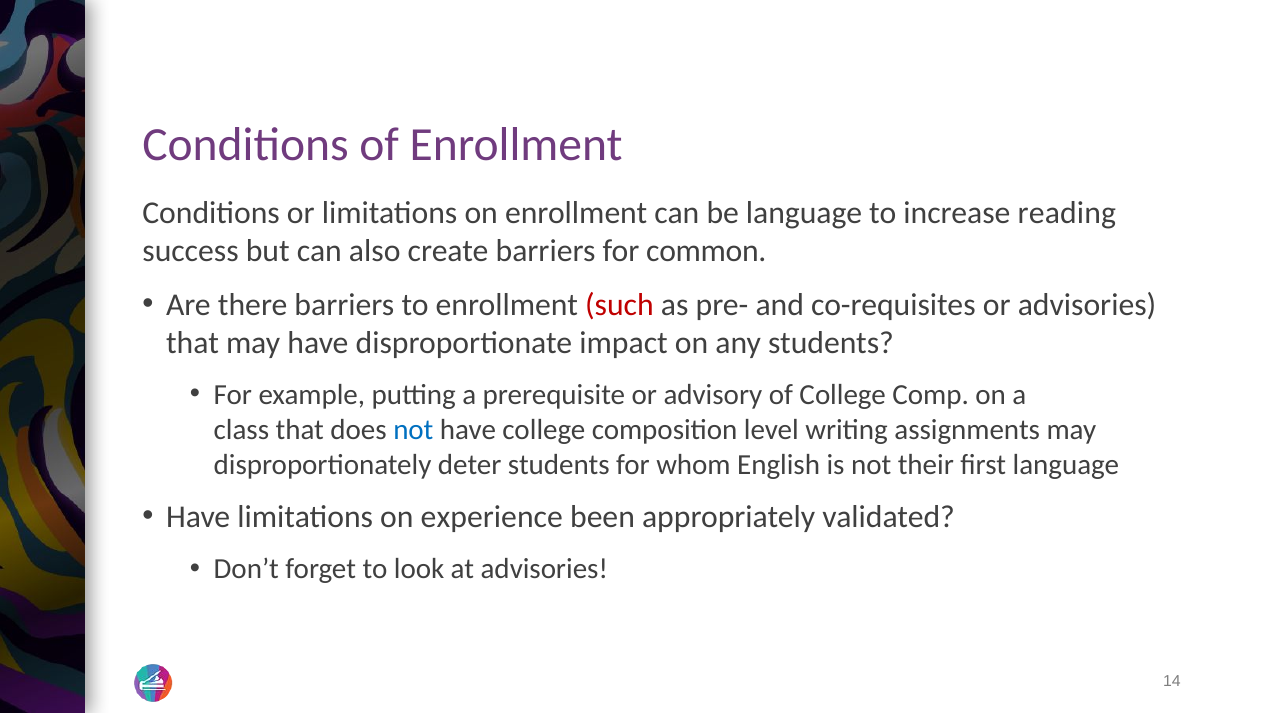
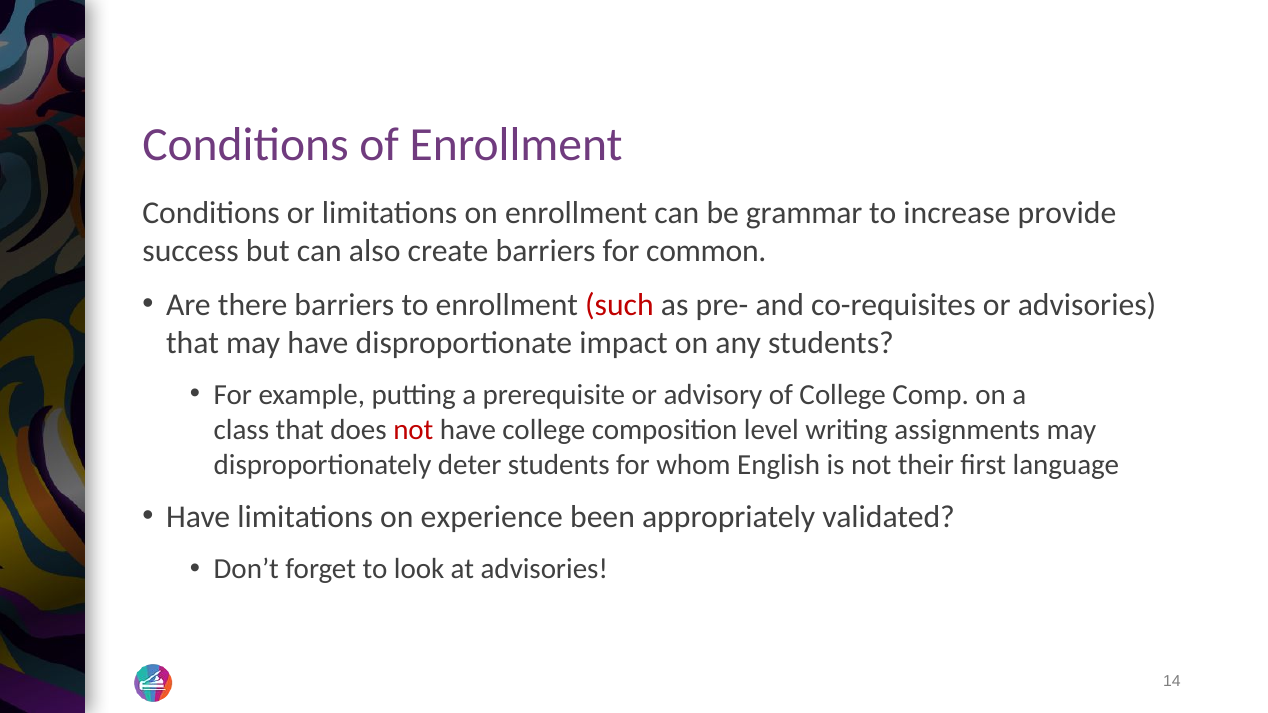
be language: language -> grammar (804, 213)
reading: reading -> provide (1067, 213)
not colour: blue -> red (413, 430)
